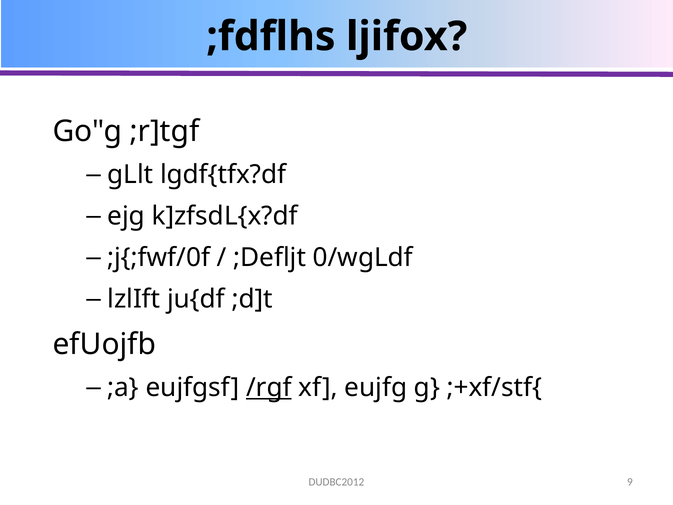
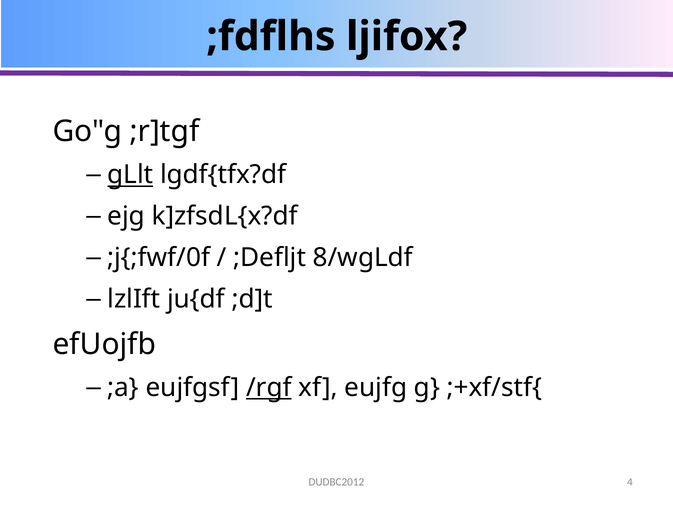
gLlt underline: none -> present (130, 175)
0/wgLdf: 0/wgLdf -> 8/wgLdf (363, 257)
9: 9 -> 4 (630, 482)
